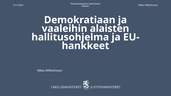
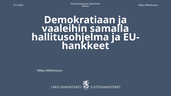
alaisten: alaisten -> samalla (109, 29)
